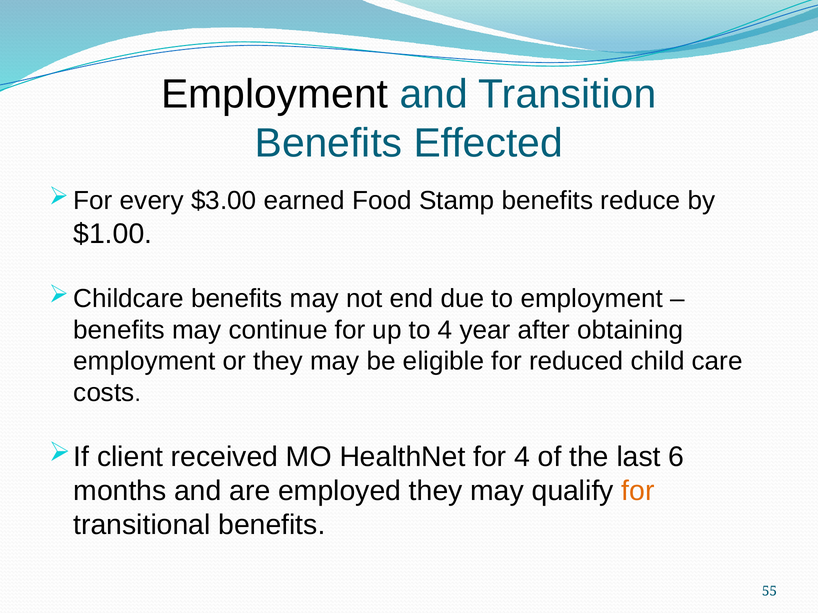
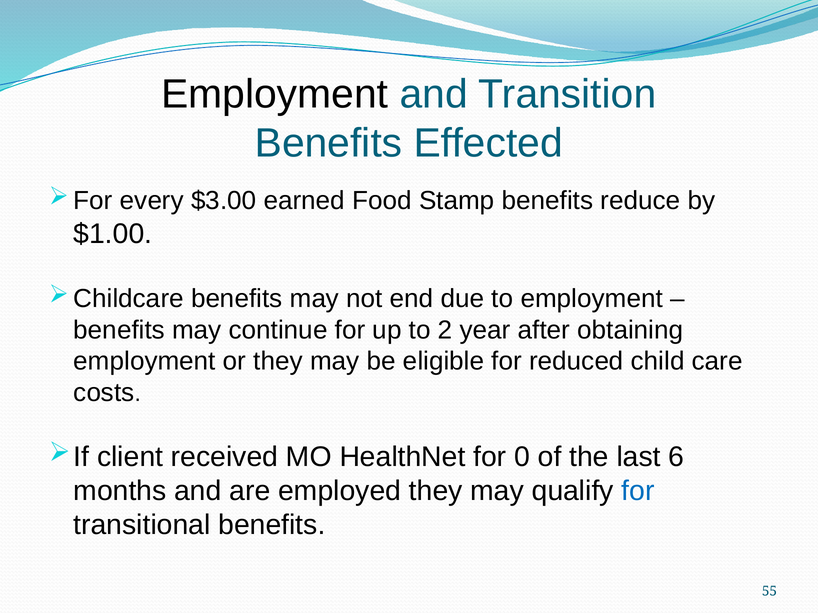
to 4: 4 -> 2 (445, 330)
for 4: 4 -> 0 (522, 457)
for colour: orange -> blue (638, 491)
